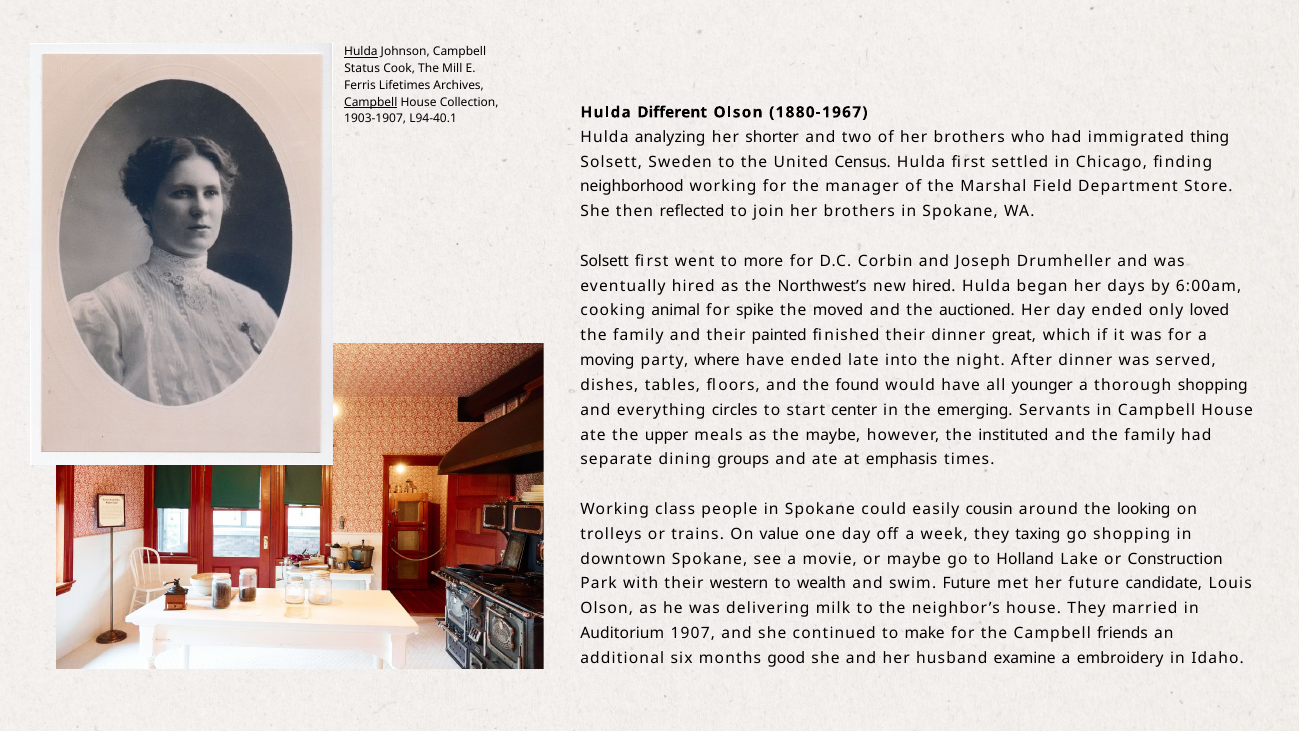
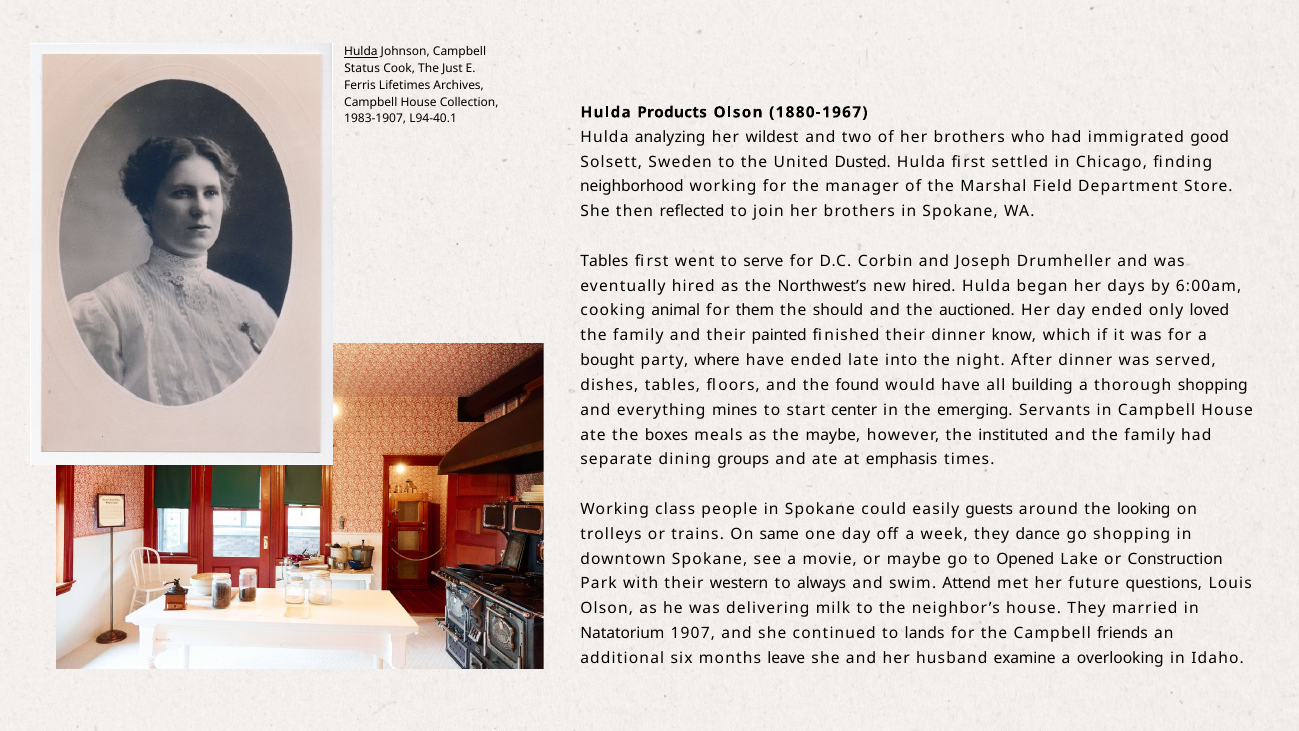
Mill: Mill -> Just (452, 68)
Campbell underline: present -> none (371, 102)
1903-1907: 1903-1907 -> 1983-1907 (375, 119)
Different: Different -> Products (672, 112)
shorter: shorter -> wildest (772, 137)
thing: thing -> good (1210, 137)
Census: Census -> Dusted (863, 162)
Solsett: Solsett -> Tables (604, 261)
more: more -> serve (763, 261)
spike: spike -> them (755, 311)
moved: moved -> should (838, 311)
great: great -> know (1014, 335)
moving: moving -> bought (607, 360)
younger: younger -> building (1042, 385)
circles: circles -> mines (735, 410)
upper: upper -> boxes (666, 435)
cousin: cousin -> guests (989, 509)
value: value -> same (779, 534)
taxing: taxing -> dance (1038, 534)
Holland: Holland -> Opened (1025, 559)
wealth: wealth -> always (822, 584)
swim Future: Future -> Attend (967, 584)
candidate: candidate -> questions (1164, 584)
Auditorium: Auditorium -> Natatorium (622, 633)
make: make -> lands (925, 633)
good: good -> leave (786, 658)
embroidery: embroidery -> overlooking (1120, 658)
